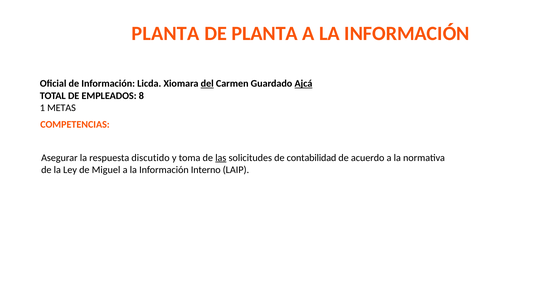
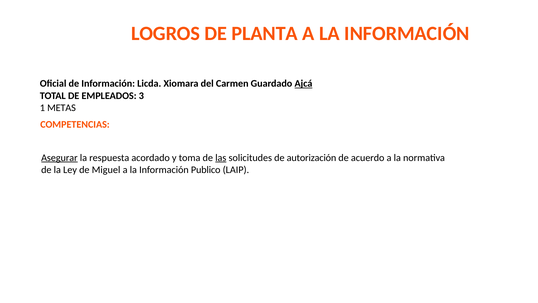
PLANTA: PLANTA -> LOGROS (166, 33)
del underline: present -> none (207, 83)
8: 8 -> 3 (141, 96)
Asegurar underline: none -> present (59, 158)
discutido: discutido -> acordado (151, 158)
contabilidad: contabilidad -> autorización (311, 158)
Interno: Interno -> Publico (206, 170)
